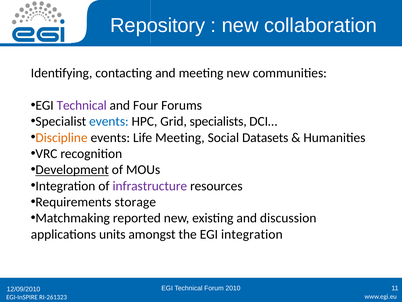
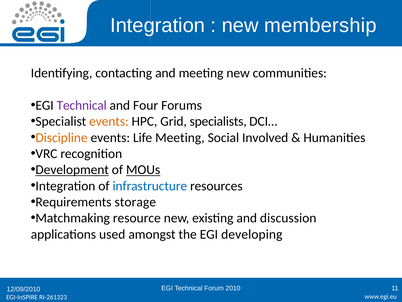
Repository: Repository -> Integration (158, 26)
collaboration: collaboration -> membership (320, 26)
events colour: blue -> orange (109, 121)
Datasets: Datasets -> Involved (265, 137)
MOUs underline: none -> present (143, 170)
infrastructure colour: purple -> blue (150, 186)
reported: reported -> resource (137, 218)
units: units -> used (112, 234)
EGI integration: integration -> developing (252, 234)
